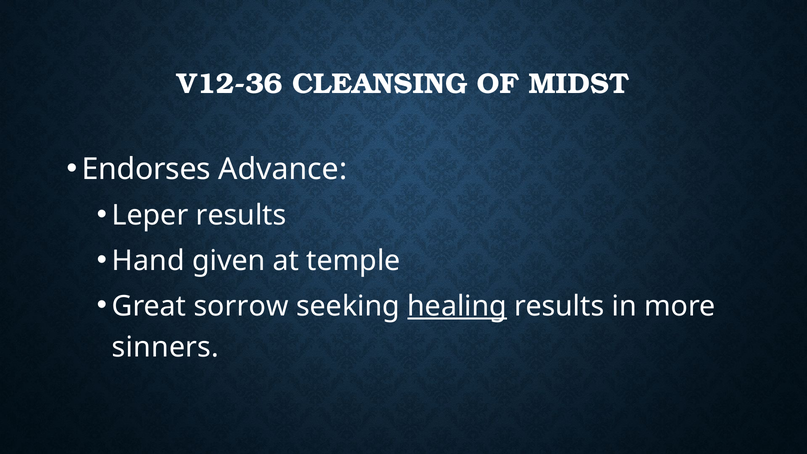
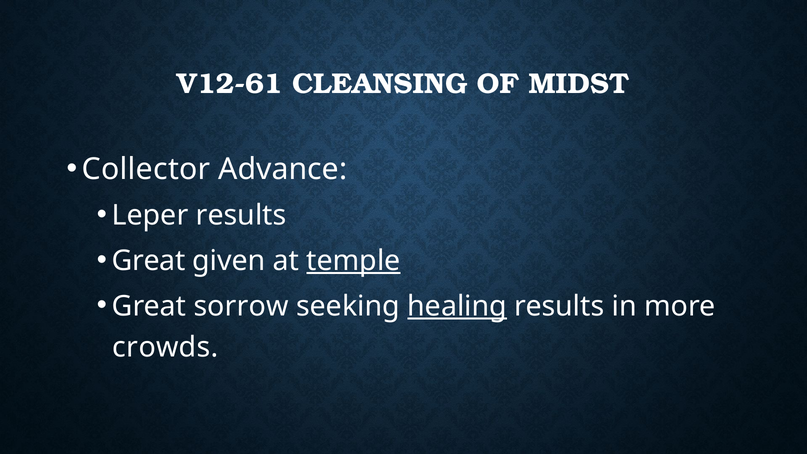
V12-36: V12-36 -> V12-61 (230, 84)
Endorses: Endorses -> Collector (146, 169)
Hand: Hand -> Great (148, 261)
temple underline: none -> present (353, 261)
sinners: sinners -> crowds (165, 347)
